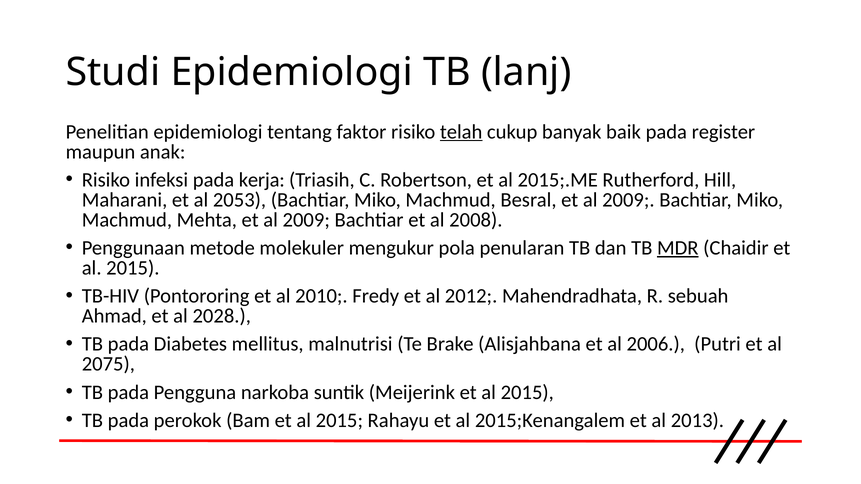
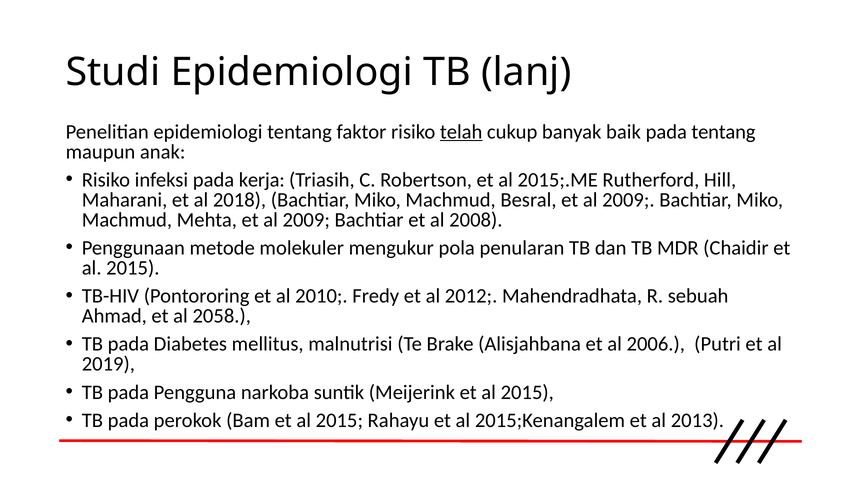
pada register: register -> tentang (723, 132)
2053: 2053 -> 2018 (240, 200)
MDR underline: present -> none (678, 248)
2028: 2028 -> 2058 (222, 316)
2075: 2075 -> 2019 (108, 364)
